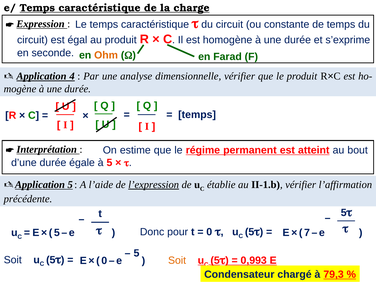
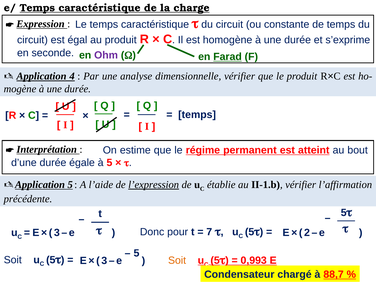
Farad underline: none -> present (228, 57)
Ohm colour: orange -> purple (106, 55)
0: 0 -> 7 (209, 232)
7: 7 -> 2 (307, 233)
5: 5 -> 3 (57, 233)
0: 0 -> 3 (104, 261)
79,3: 79,3 -> 88,7 (334, 274)
